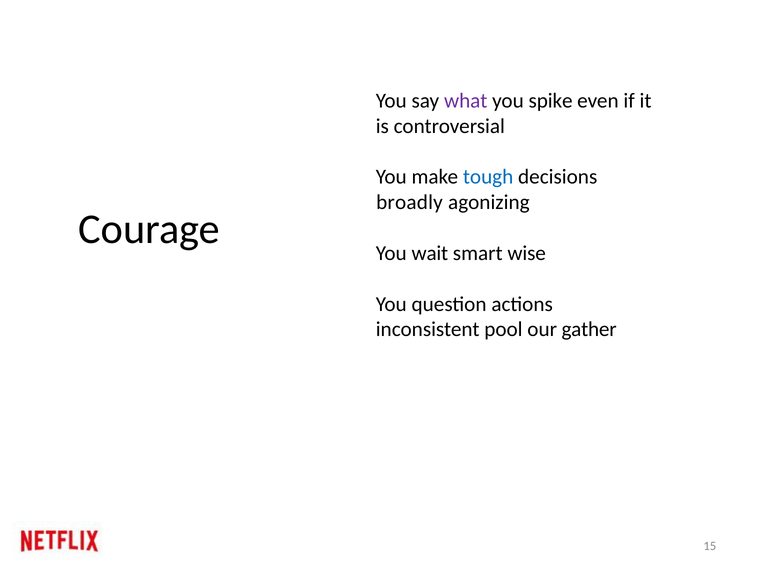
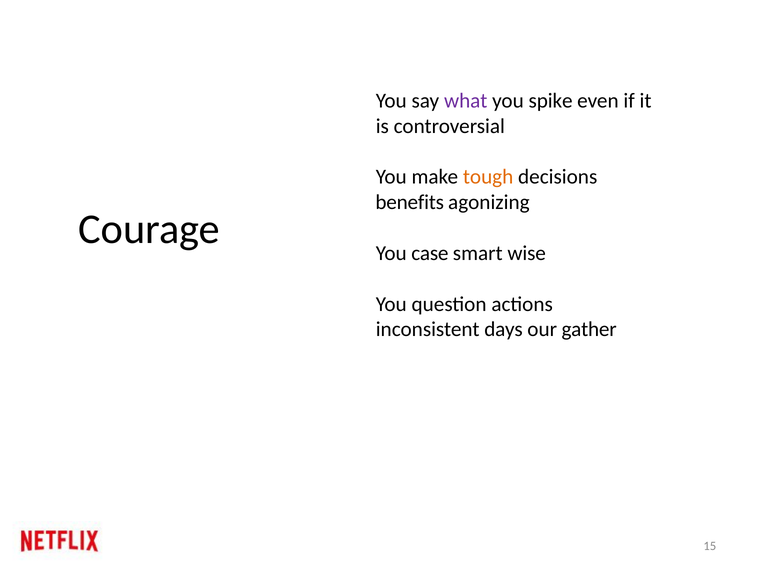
tough colour: blue -> orange (488, 177)
broadly: broadly -> benefits (410, 202)
wait: wait -> case (430, 253)
pool: pool -> days (504, 329)
